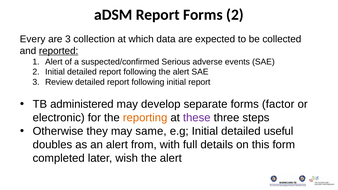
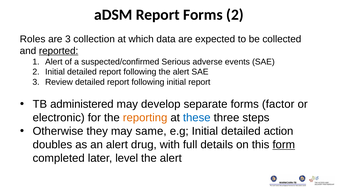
Every: Every -> Roles (33, 39)
these colour: purple -> blue (197, 118)
useful: useful -> action (279, 131)
from: from -> drug (144, 145)
form underline: none -> present (284, 145)
wish: wish -> level (127, 158)
